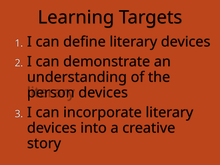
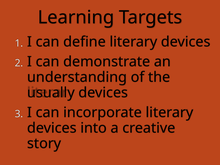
person: person -> usually (51, 93)
